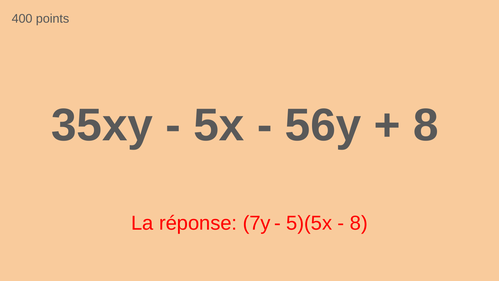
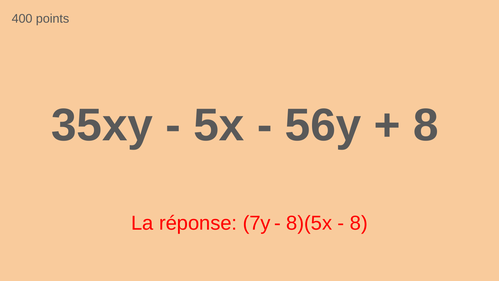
5)(5x: 5)(5x -> 8)(5x (309, 223)
